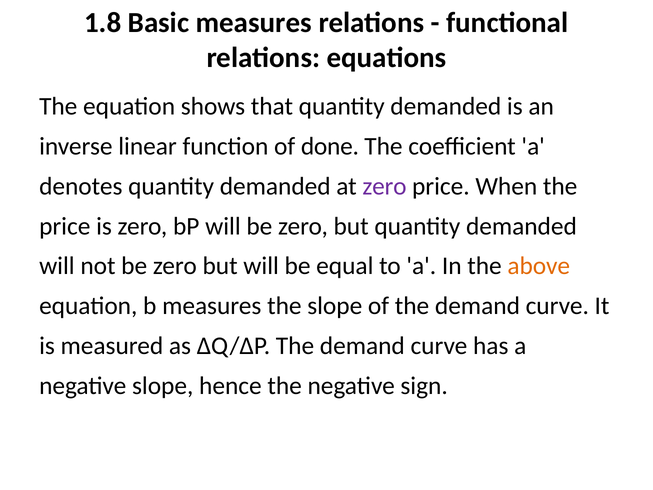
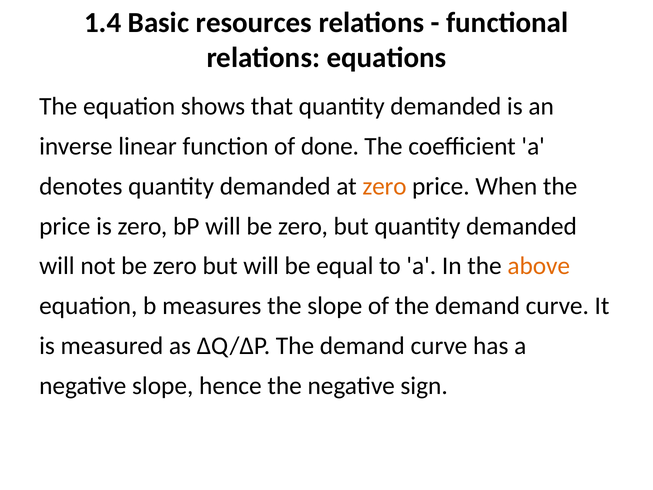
1.8: 1.8 -> 1.4 (103, 23)
Basic measures: measures -> resources (254, 23)
zero colour: purple -> orange (385, 186)
